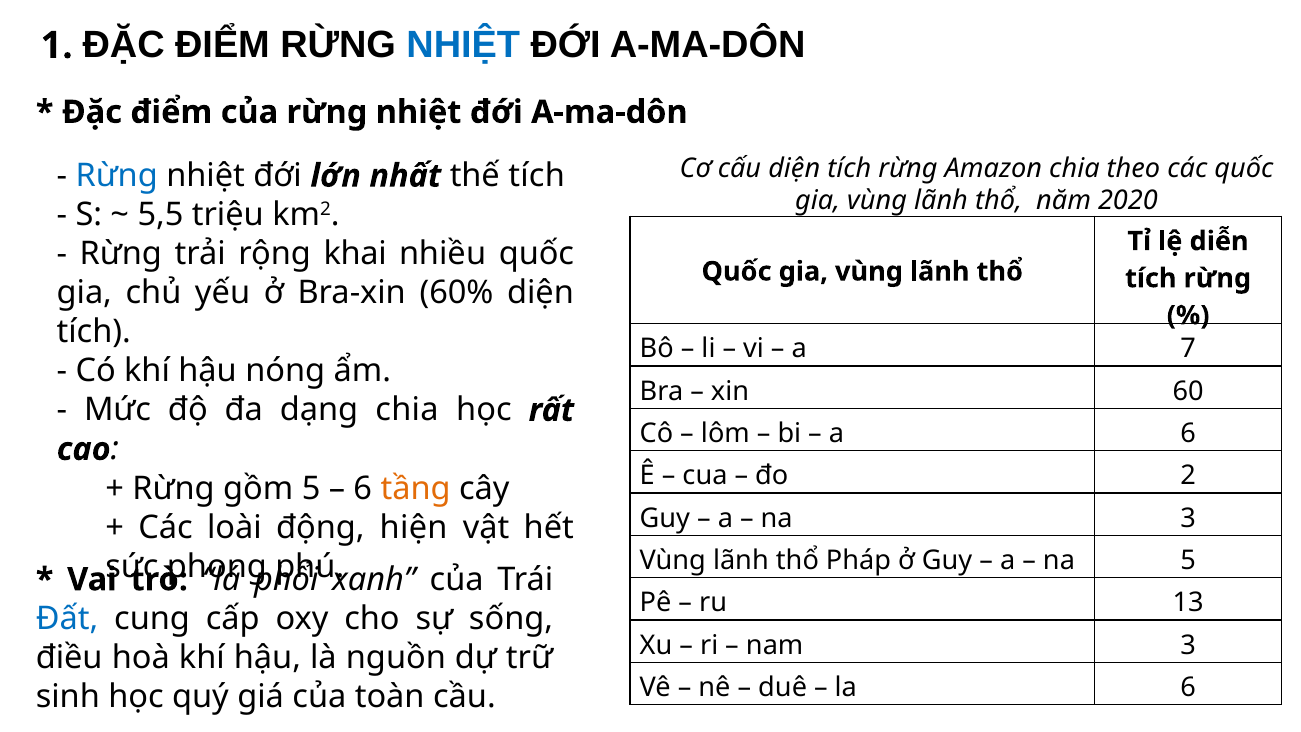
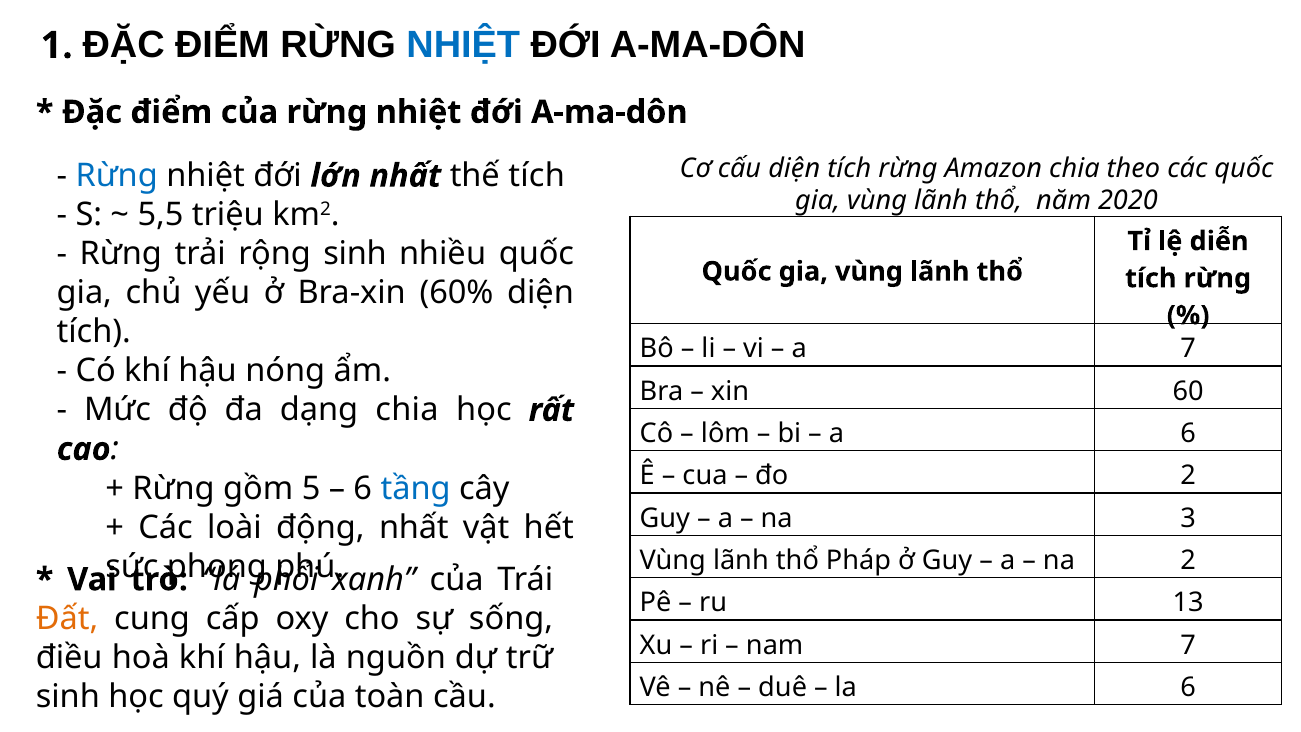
rộng khai: khai -> sinh (355, 254)
tầng colour: orange -> blue (416, 488)
động hiện: hiện -> nhất (414, 527)
na 5: 5 -> 2 (1188, 560)
Đất colour: blue -> orange (67, 618)
nam 3: 3 -> 7 (1188, 645)
